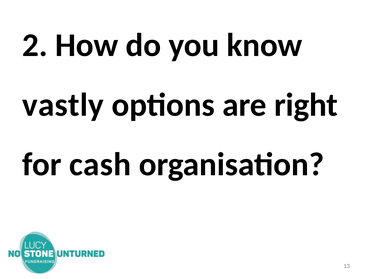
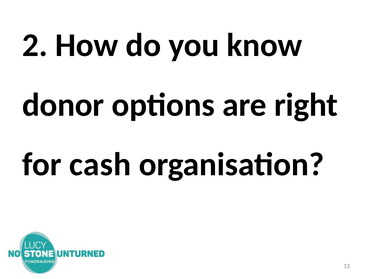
vastly: vastly -> donor (63, 105)
